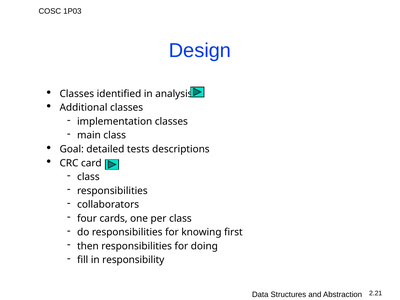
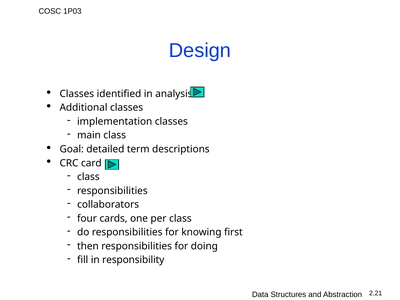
tests: tests -> term (138, 149)
